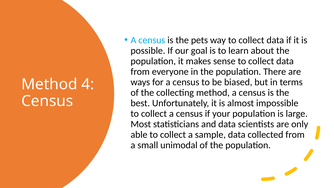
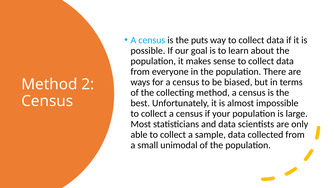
pets: pets -> puts (200, 40)
4: 4 -> 2 (88, 84)
